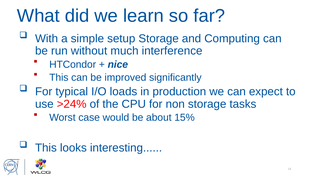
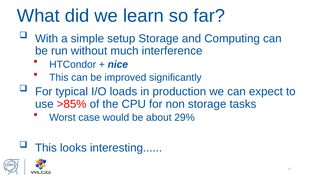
>24%: >24% -> >85% (72, 104)
15%: 15% -> 29% (185, 118)
